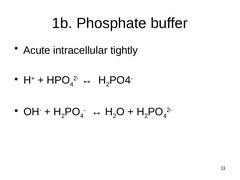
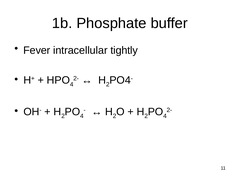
Acute: Acute -> Fever (37, 50)
